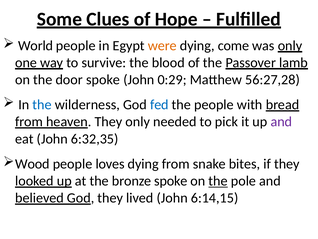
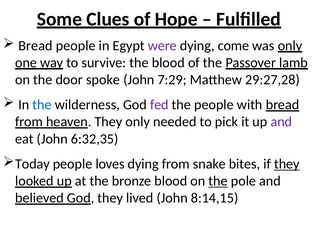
World: World -> Bread (35, 46)
were colour: orange -> purple (162, 46)
0:29: 0:29 -> 7:29 (172, 79)
56:27,28: 56:27,28 -> 29:27,28 (273, 79)
fed colour: blue -> purple (159, 105)
Wood: Wood -> Today (32, 164)
they underline: none -> present (287, 164)
bronze spoke: spoke -> blood (171, 181)
6:14,15: 6:14,15 -> 8:14,15 (215, 198)
